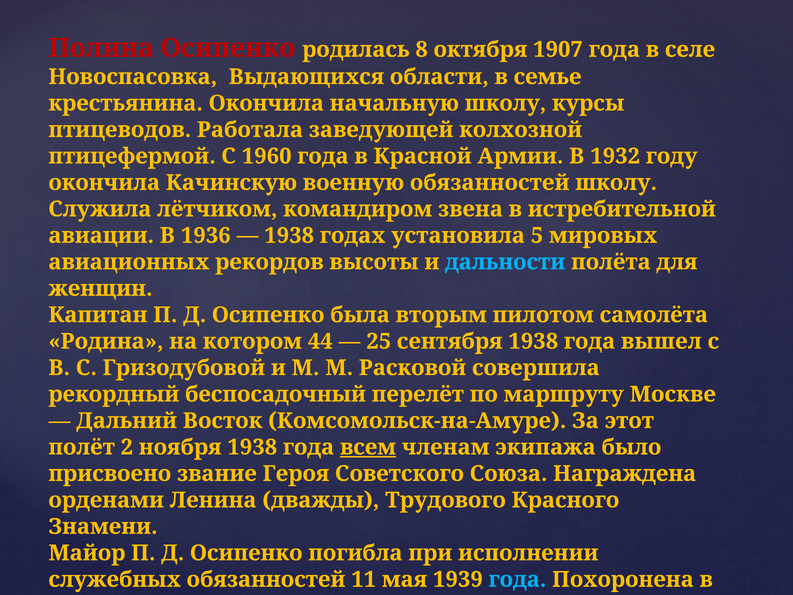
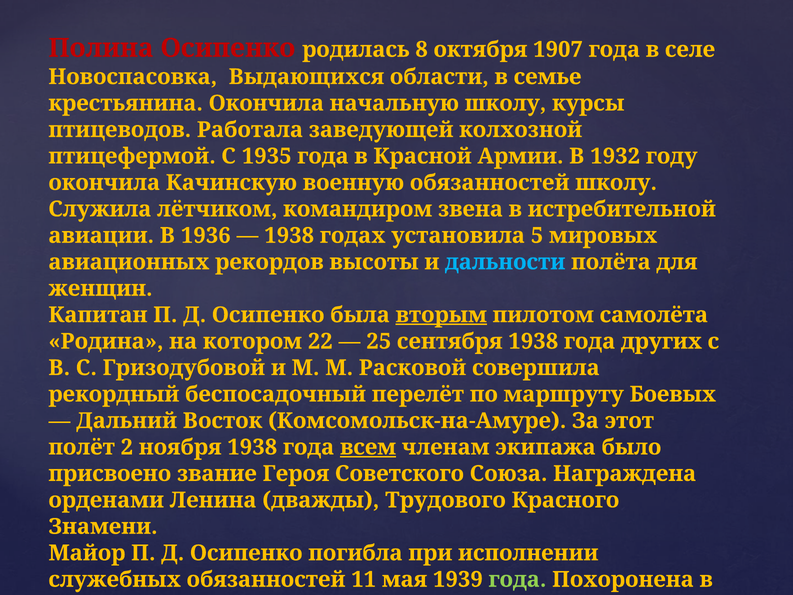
1960: 1960 -> 1935 (267, 156)
вторым underline: none -> present (441, 315)
44: 44 -> 22 (320, 341)
вышел: вышел -> других (661, 341)
маршруту Москве: Москве -> Боевых (673, 394)
года colour: light blue -> light green (517, 579)
